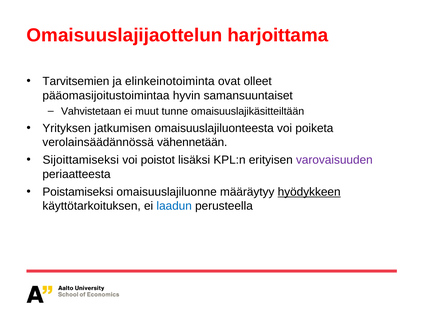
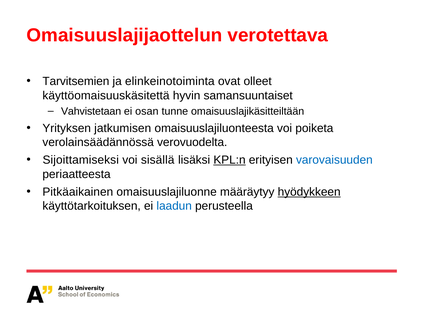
harjoittama: harjoittama -> verotettava (278, 35)
pääomasijoitustoimintaa: pääomasijoitustoimintaa -> käyttöomaisuuskäsitettä (106, 96)
muut: muut -> osan (147, 111)
vähennetään: vähennetään -> verovuodelta (192, 142)
poistot: poistot -> sisällä (158, 160)
KPL:n underline: none -> present (230, 160)
varovaisuuden colour: purple -> blue (334, 160)
Poistamiseksi: Poistamiseksi -> Pitkäaikainen (78, 192)
